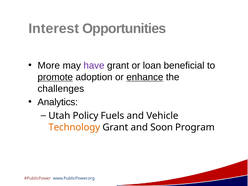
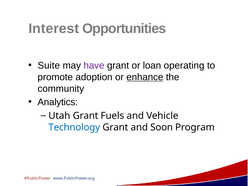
More: More -> Suite (49, 65)
beneficial: beneficial -> operating (184, 65)
promote underline: present -> none (55, 77)
challenges: challenges -> community (61, 89)
Utah Policy: Policy -> Grant (86, 116)
Technology colour: orange -> blue (74, 127)
